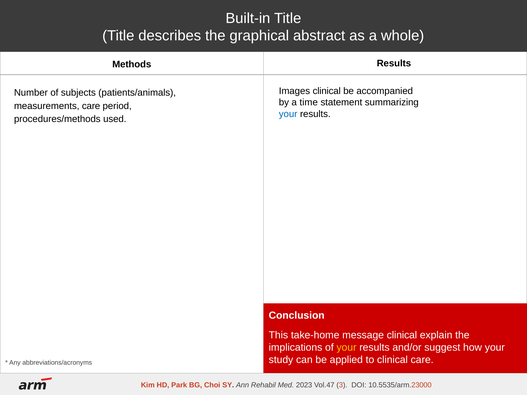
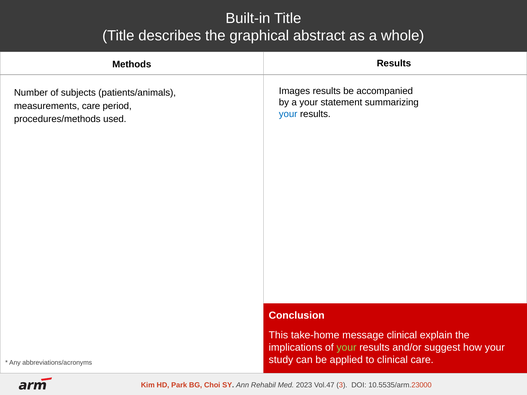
Images clinical: clinical -> results (327, 91)
a time: time -> your (309, 103)
your colour: yellow -> light green (347, 348)
